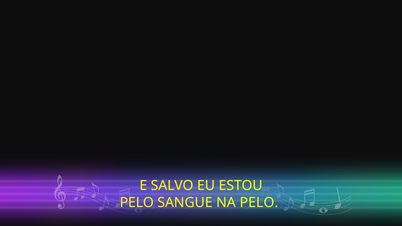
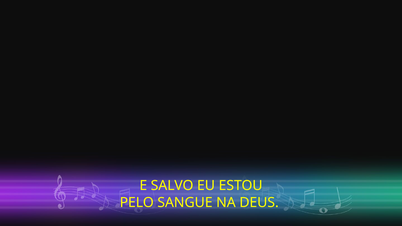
NA PELO: PELO -> DEUS (259, 203)
